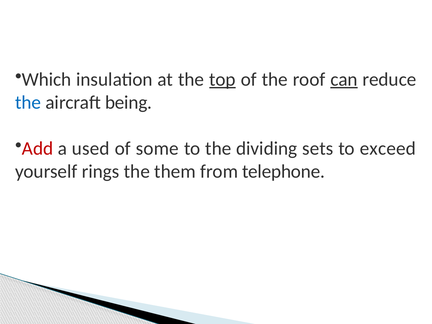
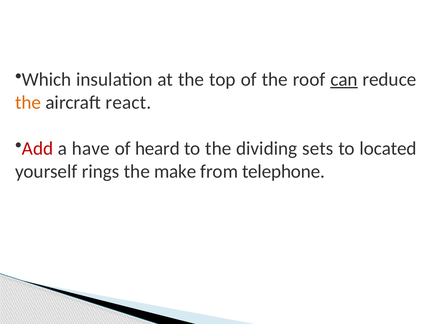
top underline: present -> none (222, 79)
the colour: blue -> orange (28, 102)
being: being -> react (128, 102)
used: used -> have (91, 149)
some: some -> heard (157, 149)
exceed: exceed -> located (388, 149)
them: them -> make (175, 172)
